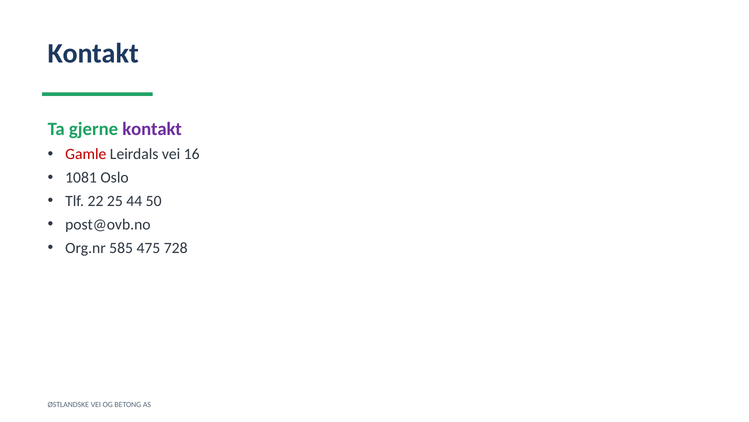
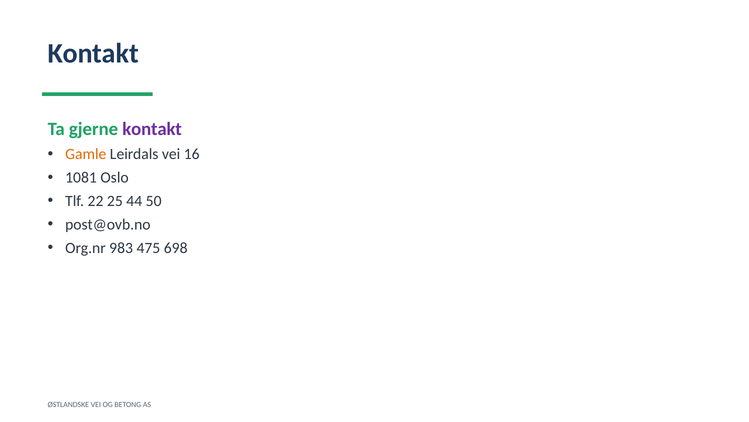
Gamle colour: red -> orange (86, 154)
585: 585 -> 983 (121, 248)
728: 728 -> 698 (176, 248)
